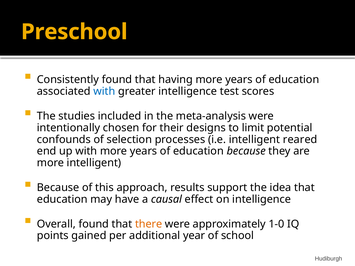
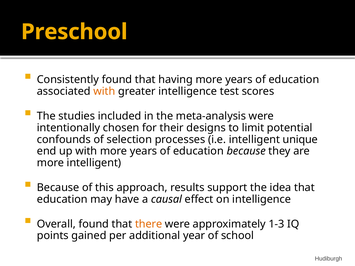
with colour: blue -> orange (104, 91)
reared: reared -> unique (300, 140)
1-0: 1-0 -> 1-3 (276, 224)
